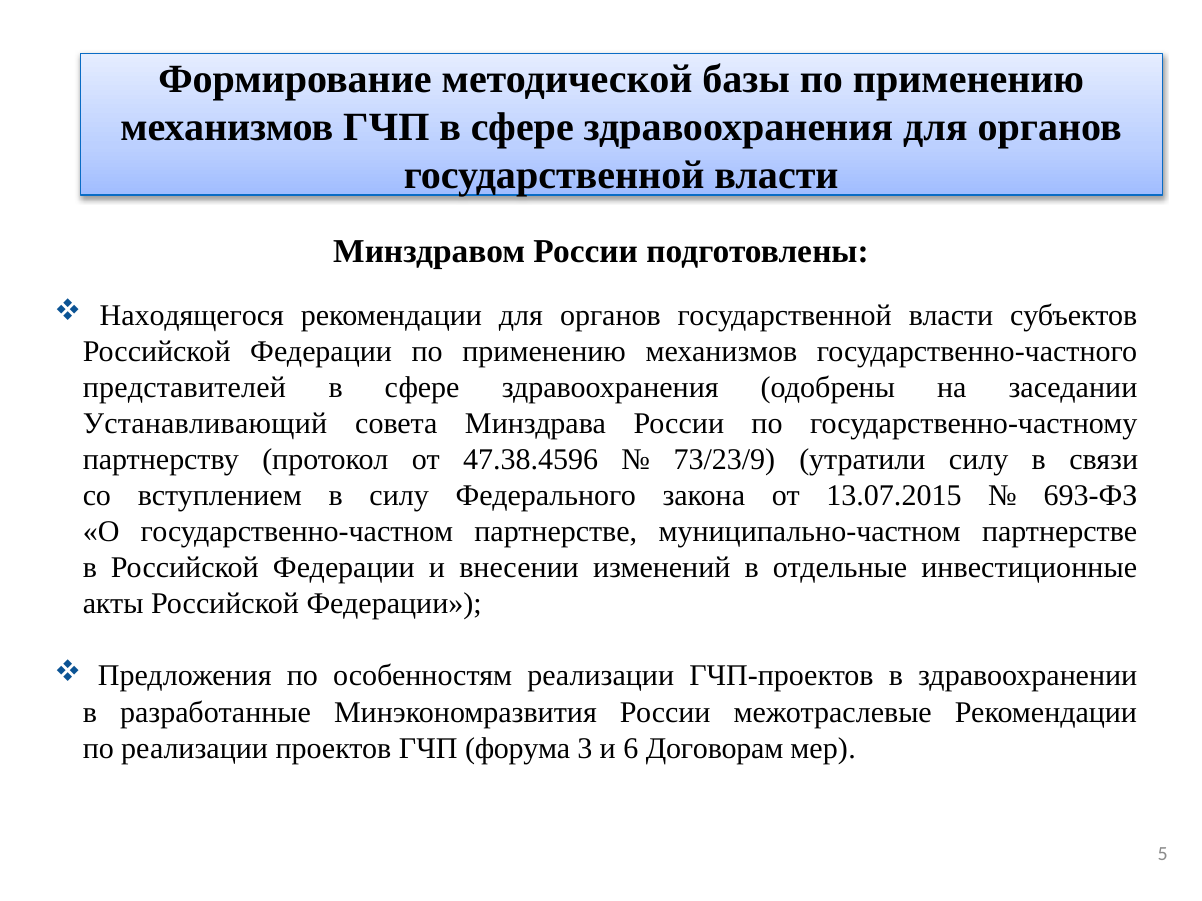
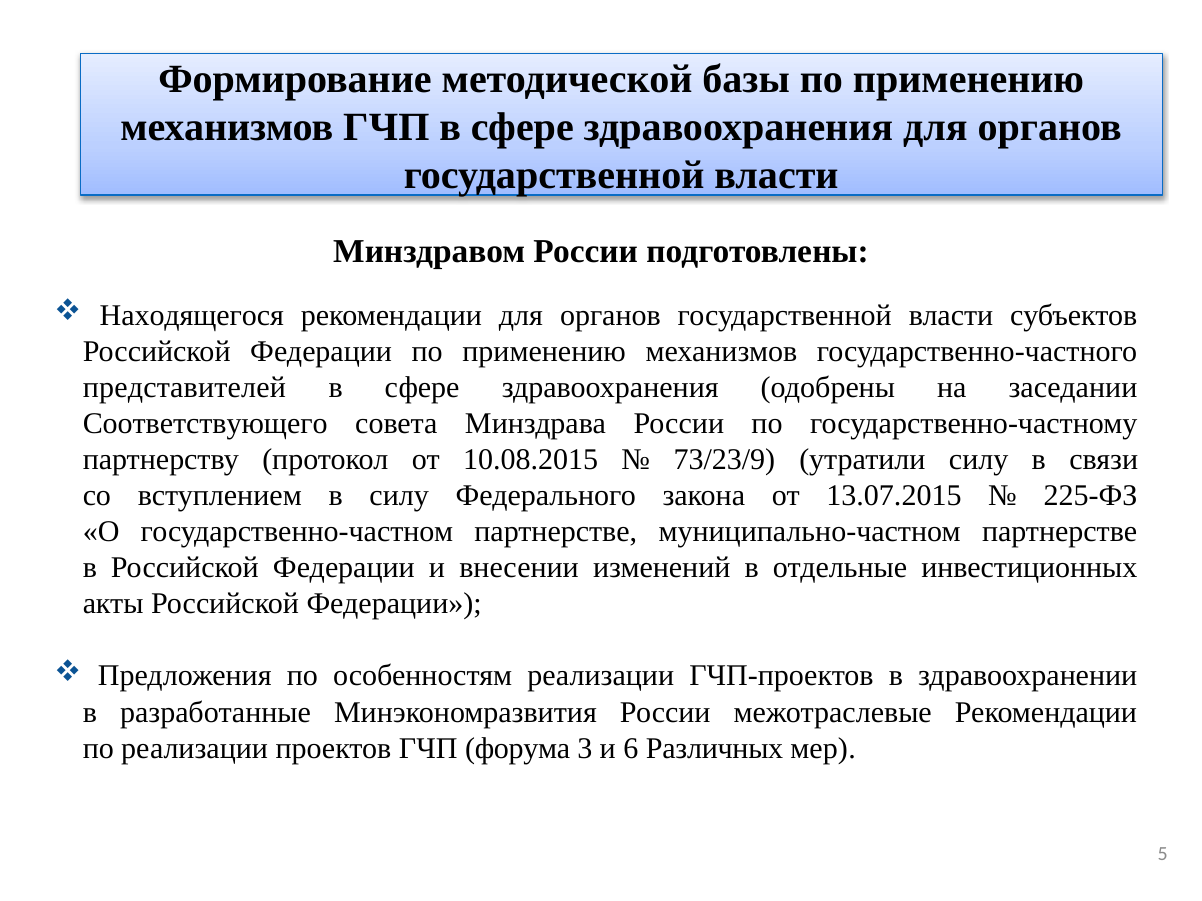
Устанавливающий: Устанавливающий -> Соответствующего (205, 424)
47.38.4596: 47.38.4596 -> 10.08.2015 (531, 460)
693-ФЗ: 693-ФЗ -> 225-ФЗ (1091, 496)
инвестиционные: инвестиционные -> инвестиционных (1029, 568)
Договорам: Договорам -> Различных (715, 749)
